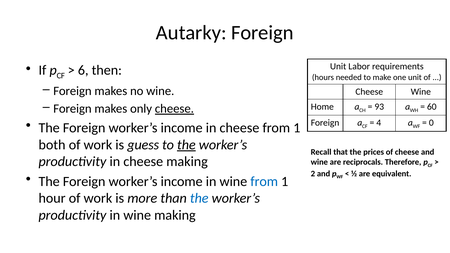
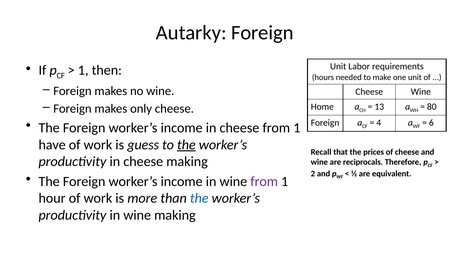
6: 6 -> 1 (83, 70)
cheese underline: present -> none (174, 109)
93: 93 -> 13 (379, 107)
60: 60 -> 80 (432, 107)
0: 0 -> 6 (431, 123)
both: both -> have (52, 145)
from colour: blue -> purple (264, 182)
